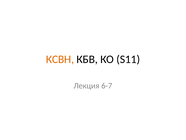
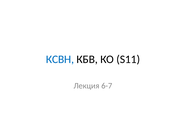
КСВН colour: orange -> blue (60, 59)
